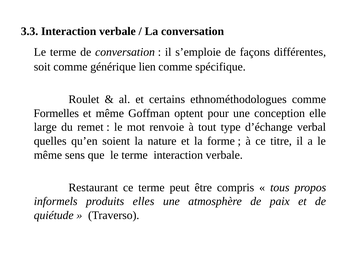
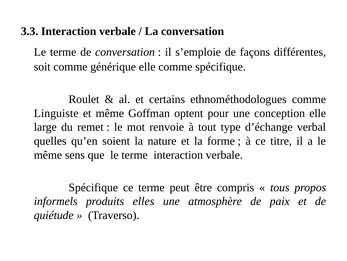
générique lien: lien -> elle (147, 67)
Formelles: Formelles -> Linguiste (56, 113)
Restaurant: Restaurant -> Spécifique (93, 187)
